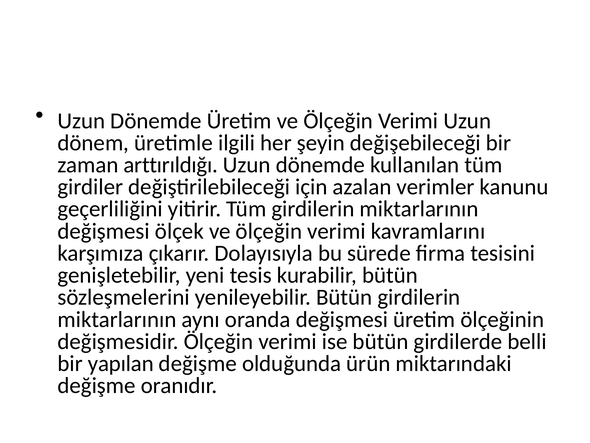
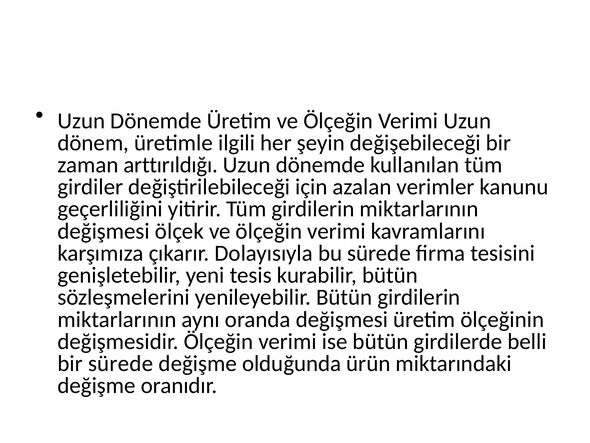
bir yapılan: yapılan -> sürede (121, 363)
